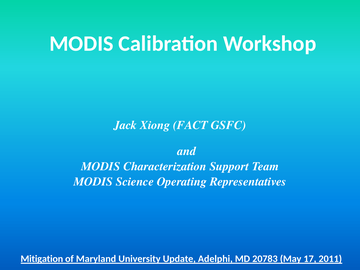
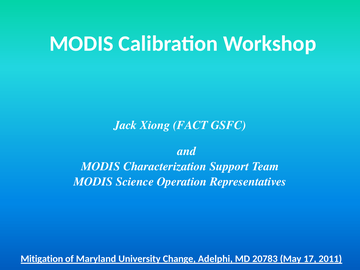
Operating: Operating -> Operation (182, 182)
Update: Update -> Change (179, 259)
